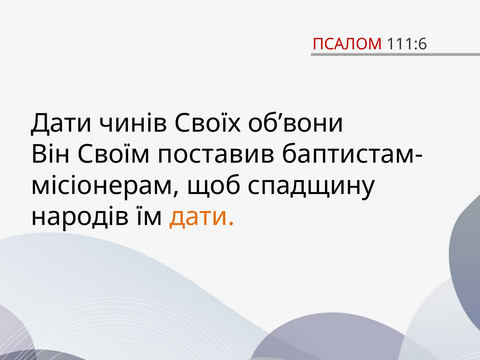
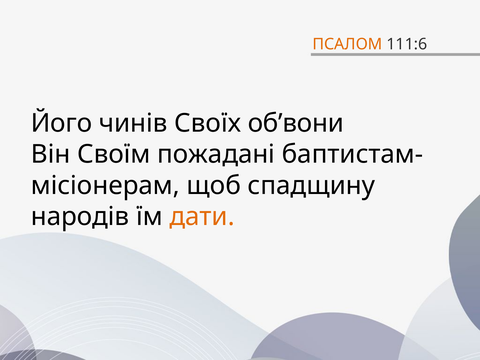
ПСАЛОМ colour: red -> orange (347, 44)
Дати: Дати -> Його (62, 123)
поставив: поставив -> пожадані (216, 154)
